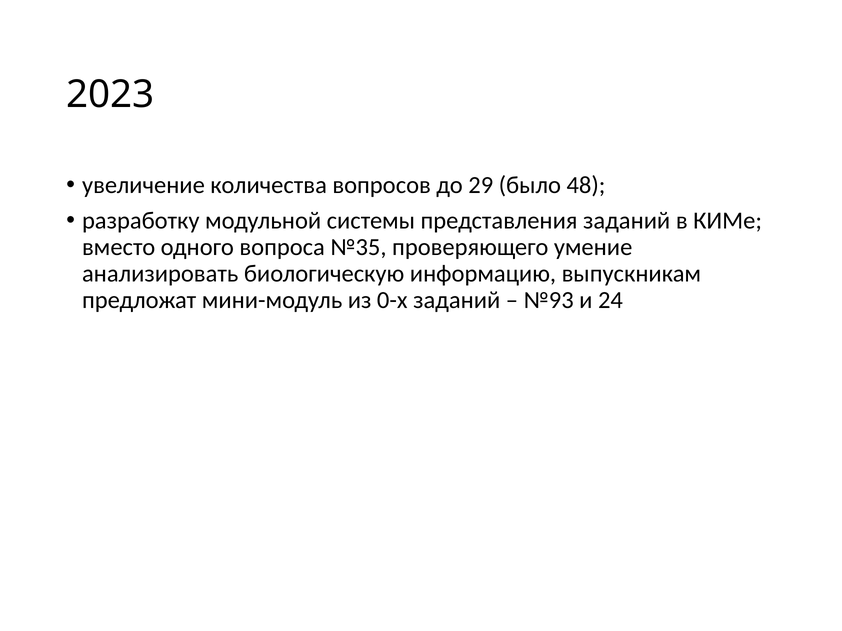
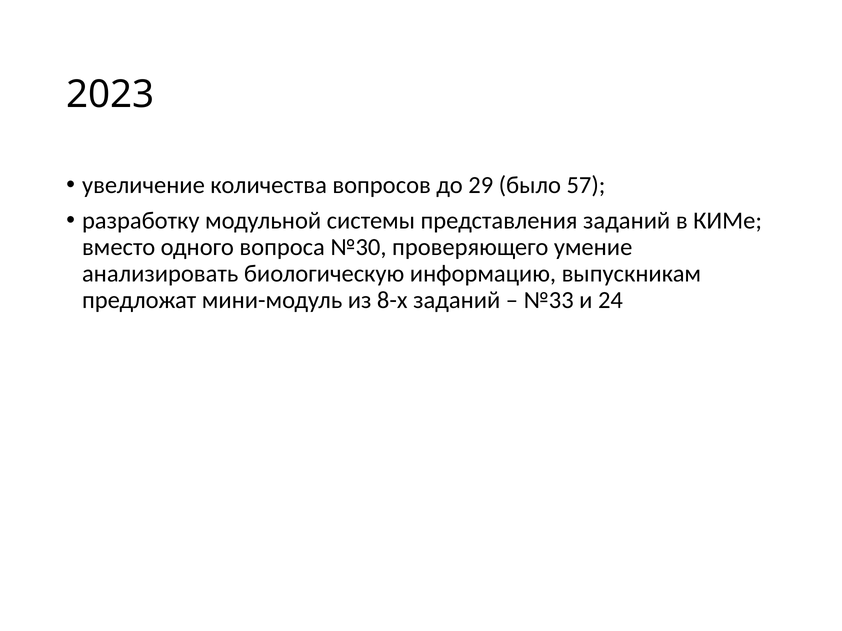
48: 48 -> 57 (586, 185)
№35: №35 -> №30 (358, 247)
0-х: 0-х -> 8-х (392, 300)
№93: №93 -> №33 (549, 300)
